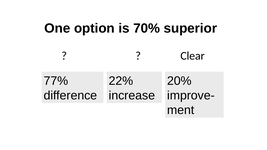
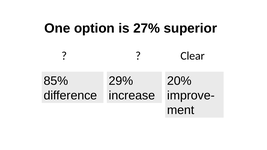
70%: 70% -> 27% (147, 28)
77%: 77% -> 85% (56, 81)
22%: 22% -> 29% (121, 81)
